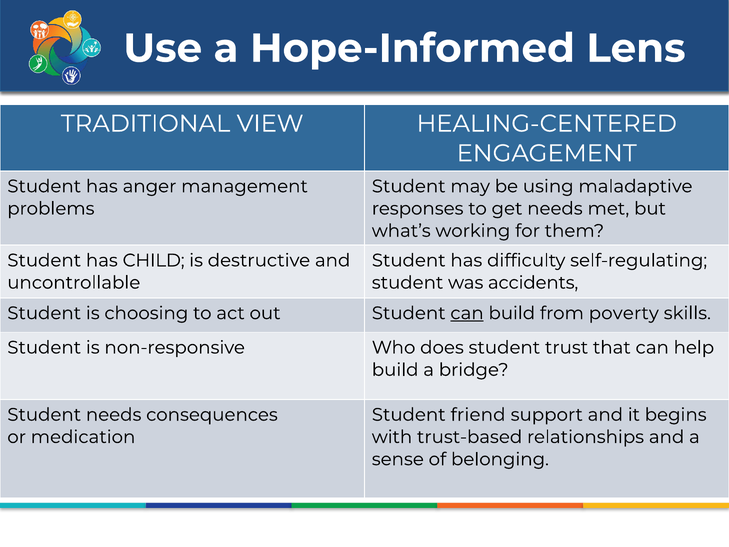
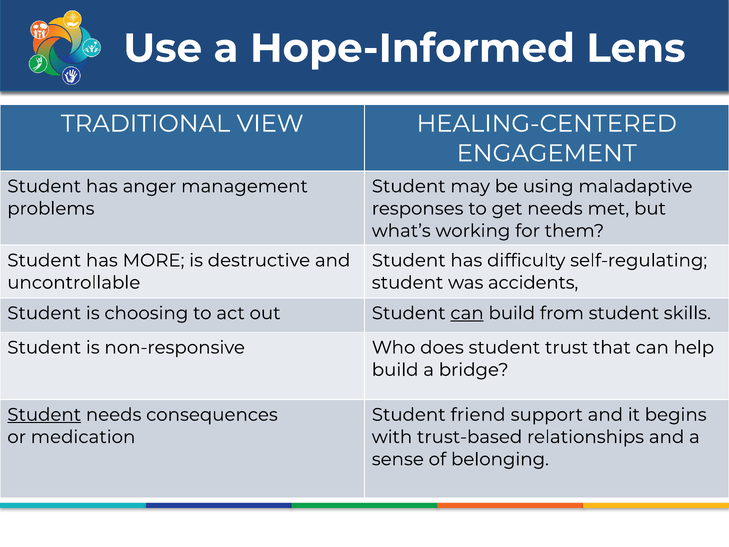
CHILD: CHILD -> MORE (154, 260)
from poverty: poverty -> student (624, 313)
Student underline: none -> present (44, 415)
